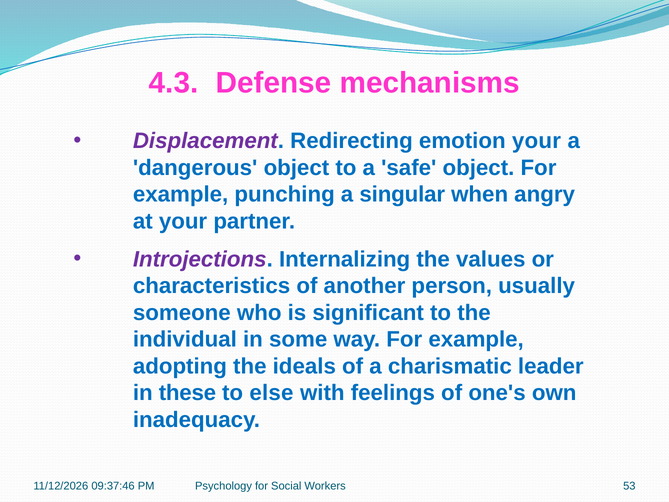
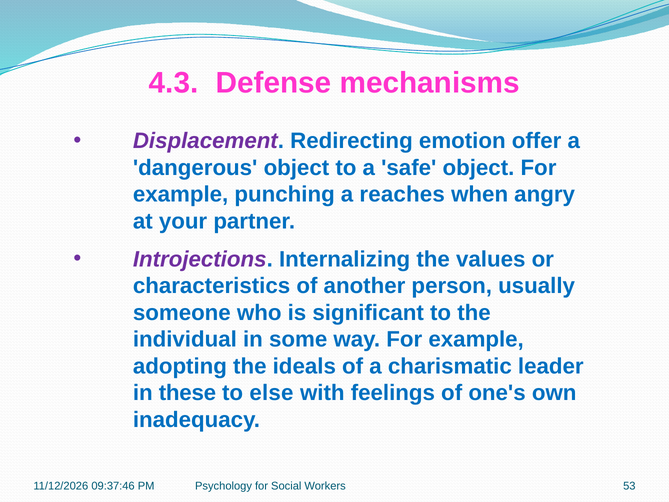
emotion your: your -> offer (537, 141)
singular: singular -> reaches (402, 194)
